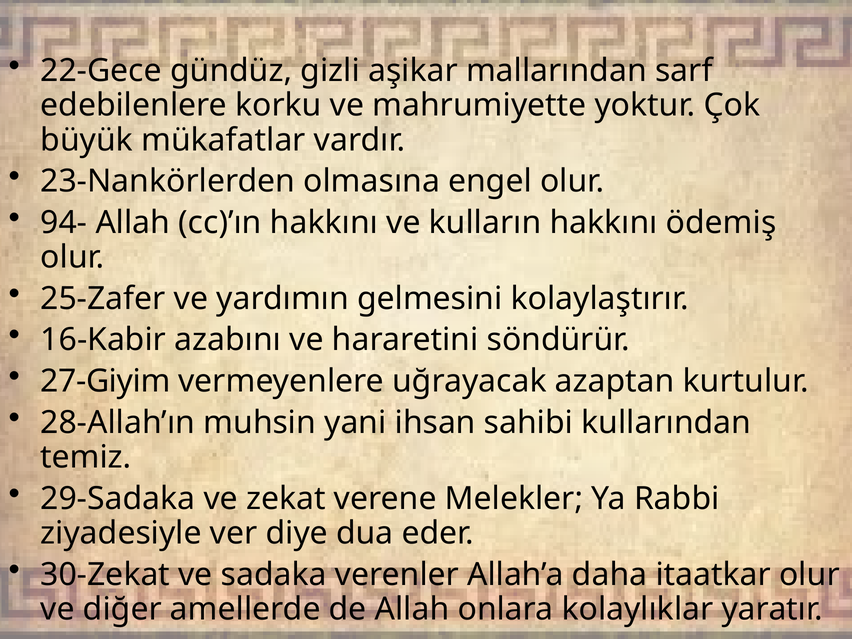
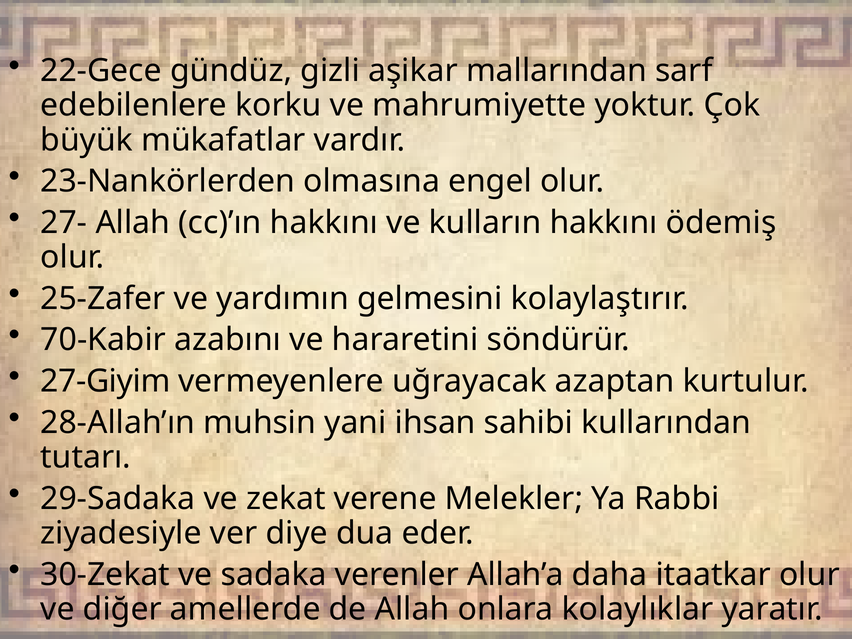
94-: 94- -> 27- (64, 223)
16-Kabir: 16-Kabir -> 70-Kabir (103, 340)
temiz: temiz -> tutarı (86, 457)
